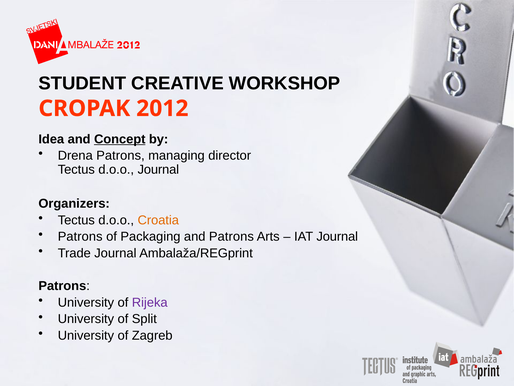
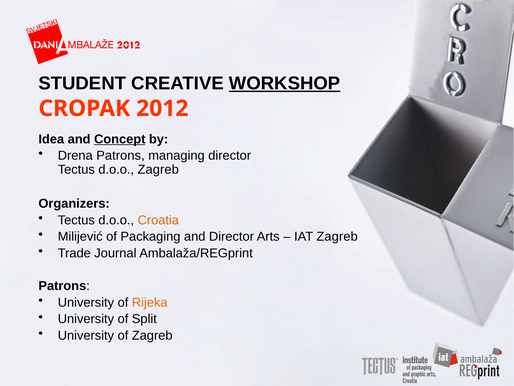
WORKSHOP underline: none -> present (285, 83)
d.o.o Journal: Journal -> Zagreb (158, 169)
Patrons: Patrons -> Milijević (80, 236)
and Patrons: Patrons -> Director (231, 236)
IAT Journal: Journal -> Zagreb (337, 236)
Rijeka colour: purple -> orange (150, 302)
